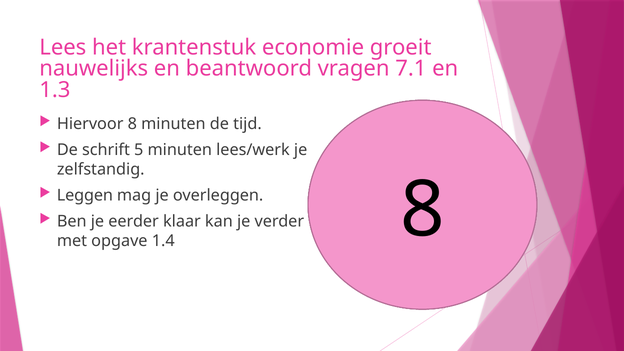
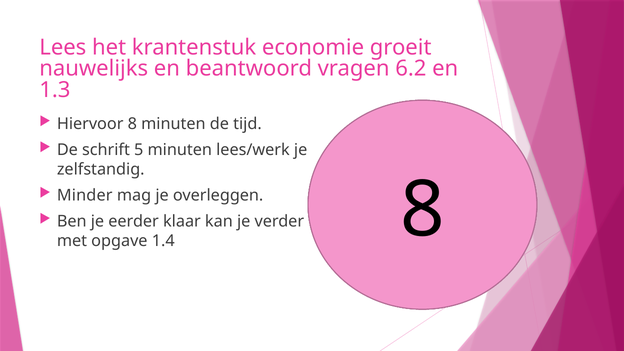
7.1: 7.1 -> 6.2 (411, 69)
Leggen: Leggen -> Minder (85, 195)
